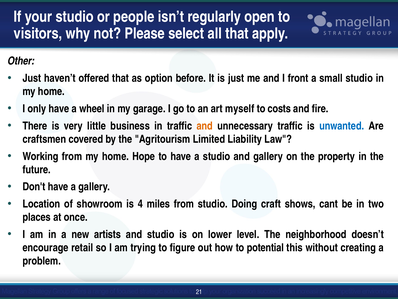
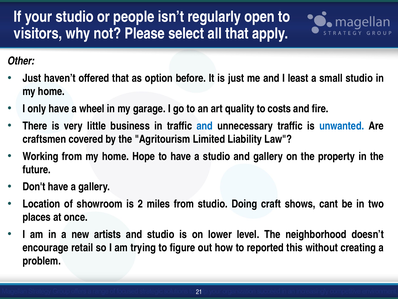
front: front -> least (298, 78)
myself: myself -> quality (240, 109)
and colour: orange -> blue (205, 126)
4: 4 -> 2 (140, 204)
potential: potential -> reported (265, 247)
